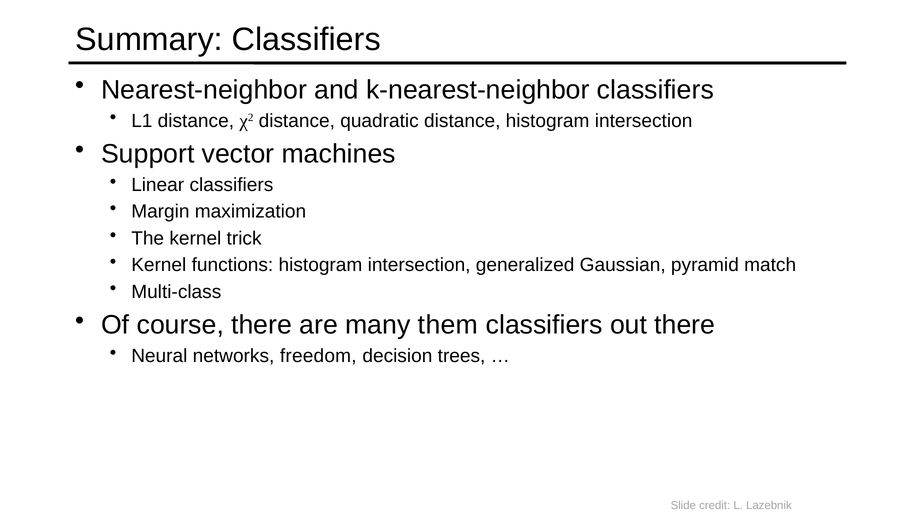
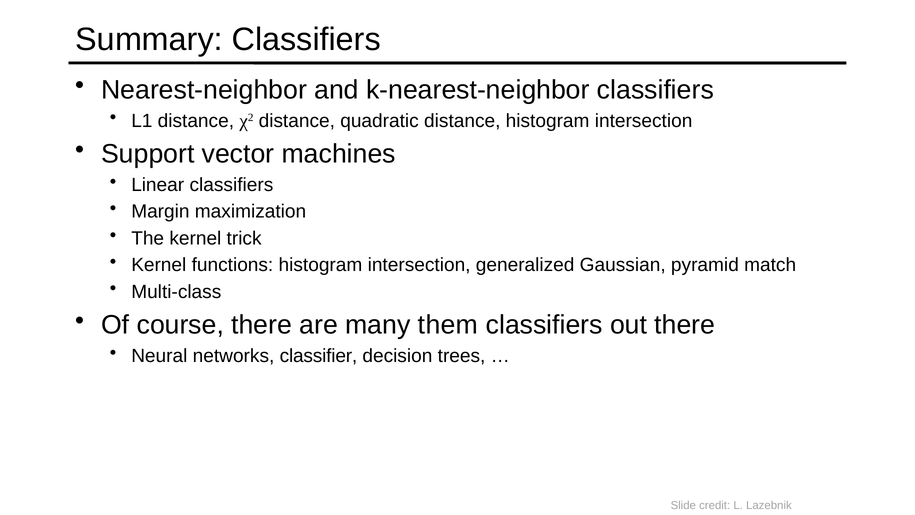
freedom: freedom -> classifier (318, 356)
